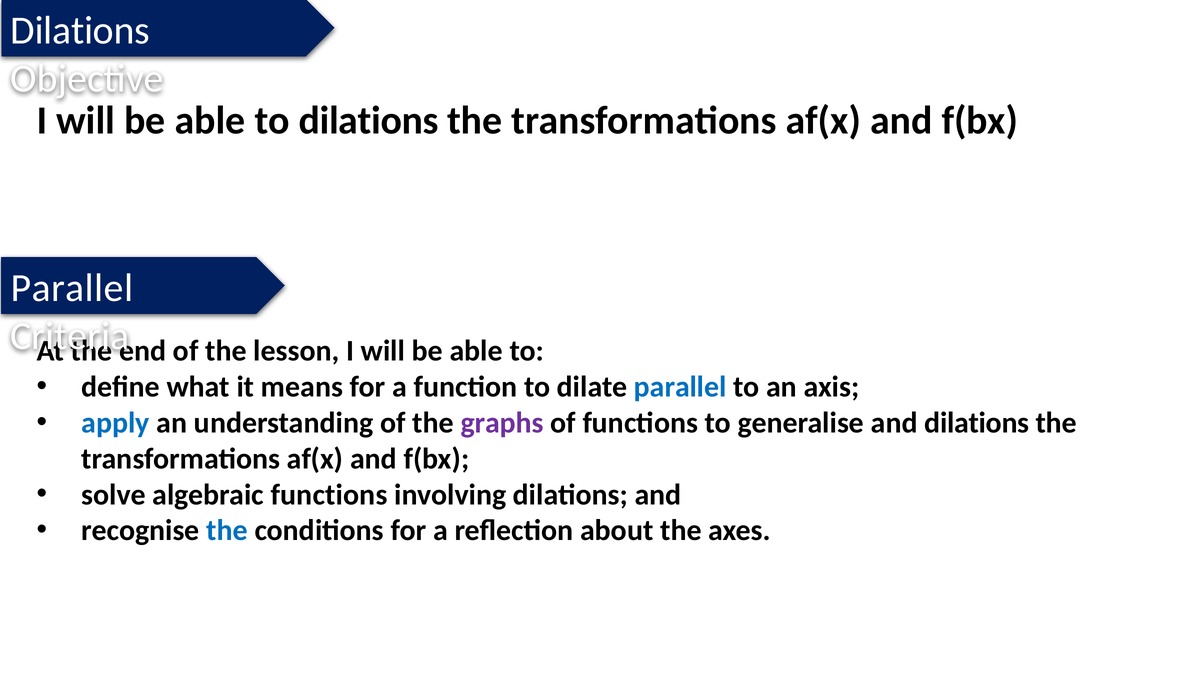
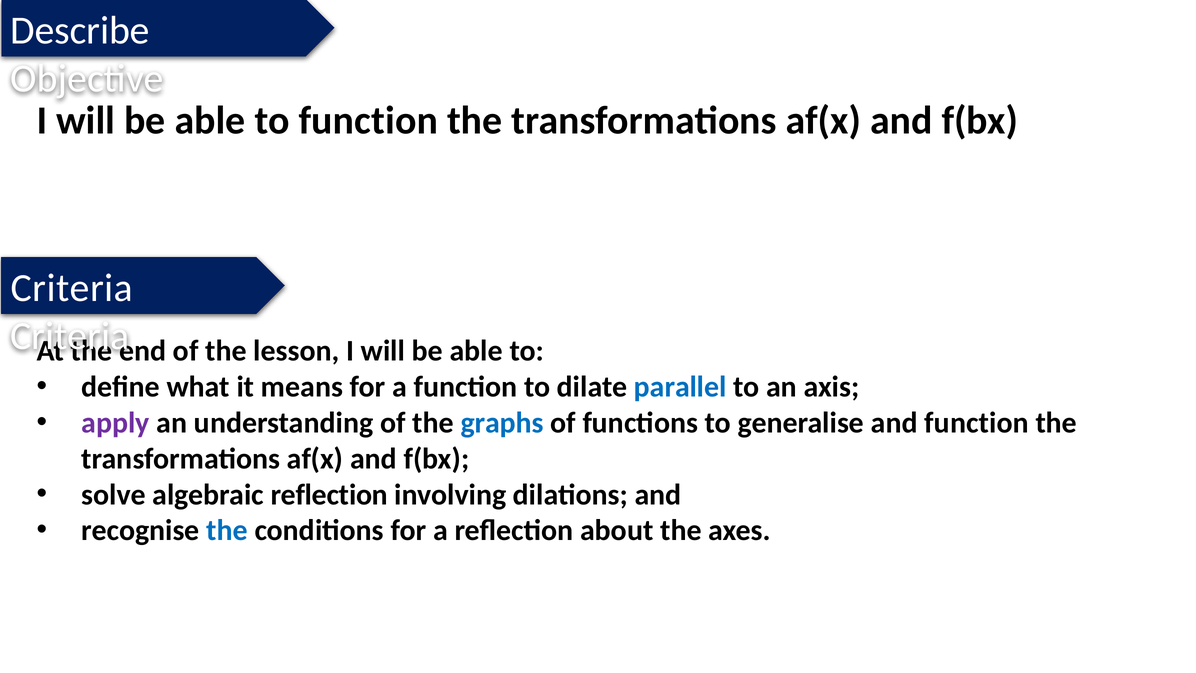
Dilations: Dilations -> Describe (80, 30)
to dilations: dilations -> function (368, 121)
Parallel: Parallel -> Criteria (72, 288)
apply colour: blue -> purple (116, 423)
graphs colour: purple -> blue (502, 423)
and dilations: dilations -> function (977, 423)
algebraic functions: functions -> reflection (329, 494)
